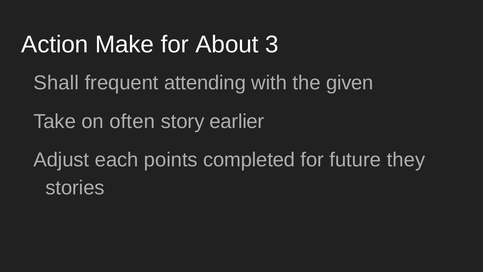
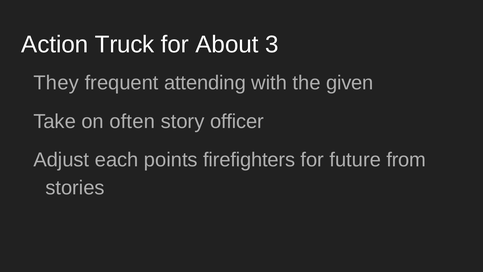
Make: Make -> Truck (125, 45)
Shall: Shall -> They (56, 83)
earlier: earlier -> officer (237, 121)
completed: completed -> firefighters (249, 160)
they: they -> from (406, 160)
